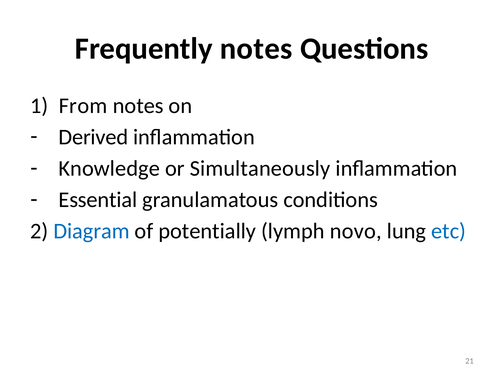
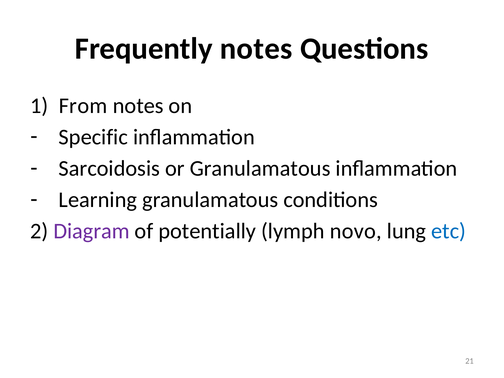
Derived: Derived -> Specific (93, 137)
Knowledge: Knowledge -> Sarcoidosis (109, 168)
or Simultaneously: Simultaneously -> Granulamatous (260, 168)
Essential: Essential -> Learning (98, 200)
Diagram colour: blue -> purple (92, 231)
